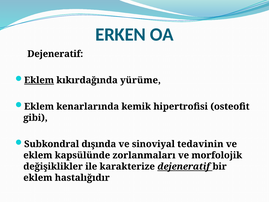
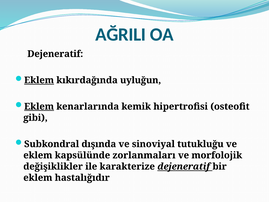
ERKEN: ERKEN -> AĞRILI (121, 35)
yürüme: yürüme -> uyluğun (141, 80)
Eklem underline: none -> present (39, 106)
tedavinin: tedavinin -> tutukluğu (200, 144)
